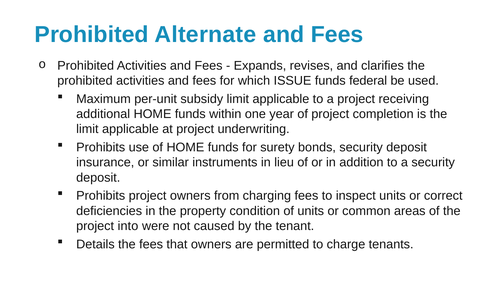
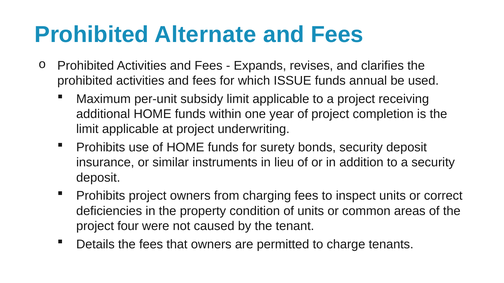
federal: federal -> annual (368, 81)
into: into -> four (128, 226)
